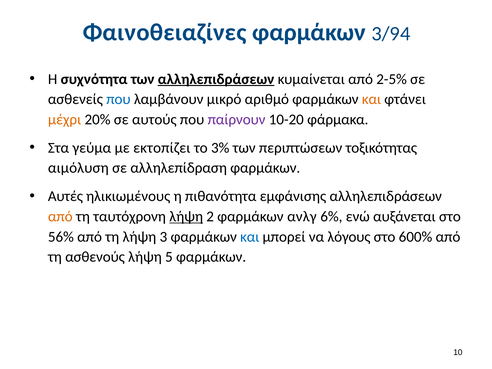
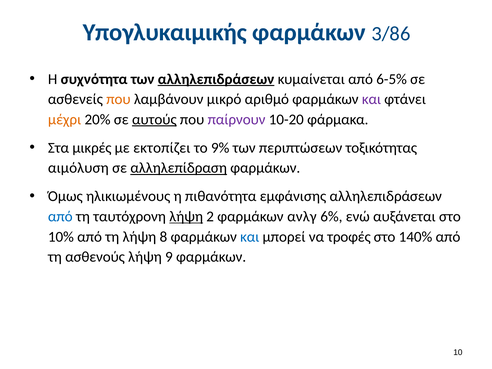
Φαινοθειαζίνες: Φαινοθειαζίνες -> Υπογλυκαιμικής (165, 32)
3/94: 3/94 -> 3/86 (391, 34)
2-5%: 2-5% -> 6-5% (392, 79)
που colour: blue -> orange (118, 99)
και colour: orange -> purple (371, 99)
αυτούς underline: none -> present (154, 119)
γεύμα: γεύμα -> μικρές (92, 148)
3%: 3% -> 9% (220, 148)
αλληλεπίδραση underline: none -> present (179, 168)
Αυτές: Αυτές -> Όμως (65, 196)
από colour: orange -> blue (60, 217)
56%: 56% -> 10% (61, 237)
3: 3 -> 8 (163, 237)
λόγους: λόγους -> τροφές (349, 237)
600%: 600% -> 140% (416, 237)
5: 5 -> 9 (169, 257)
